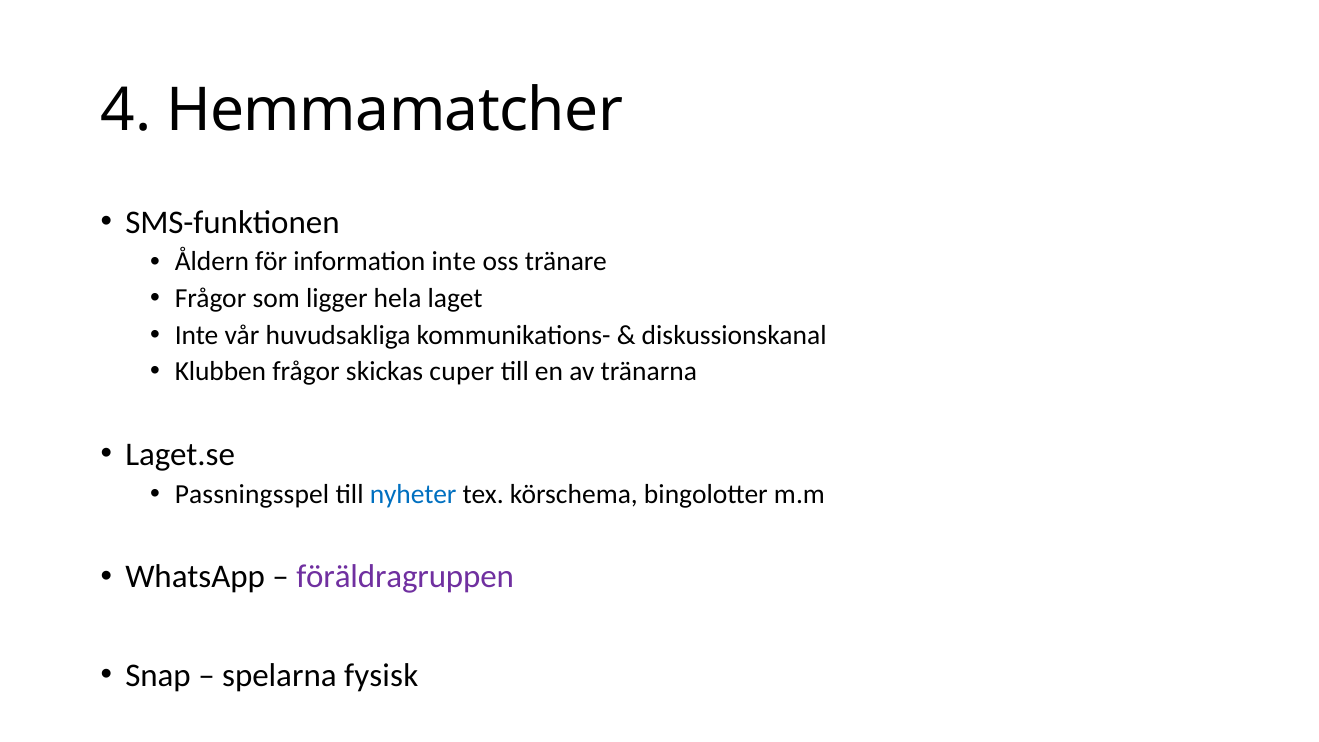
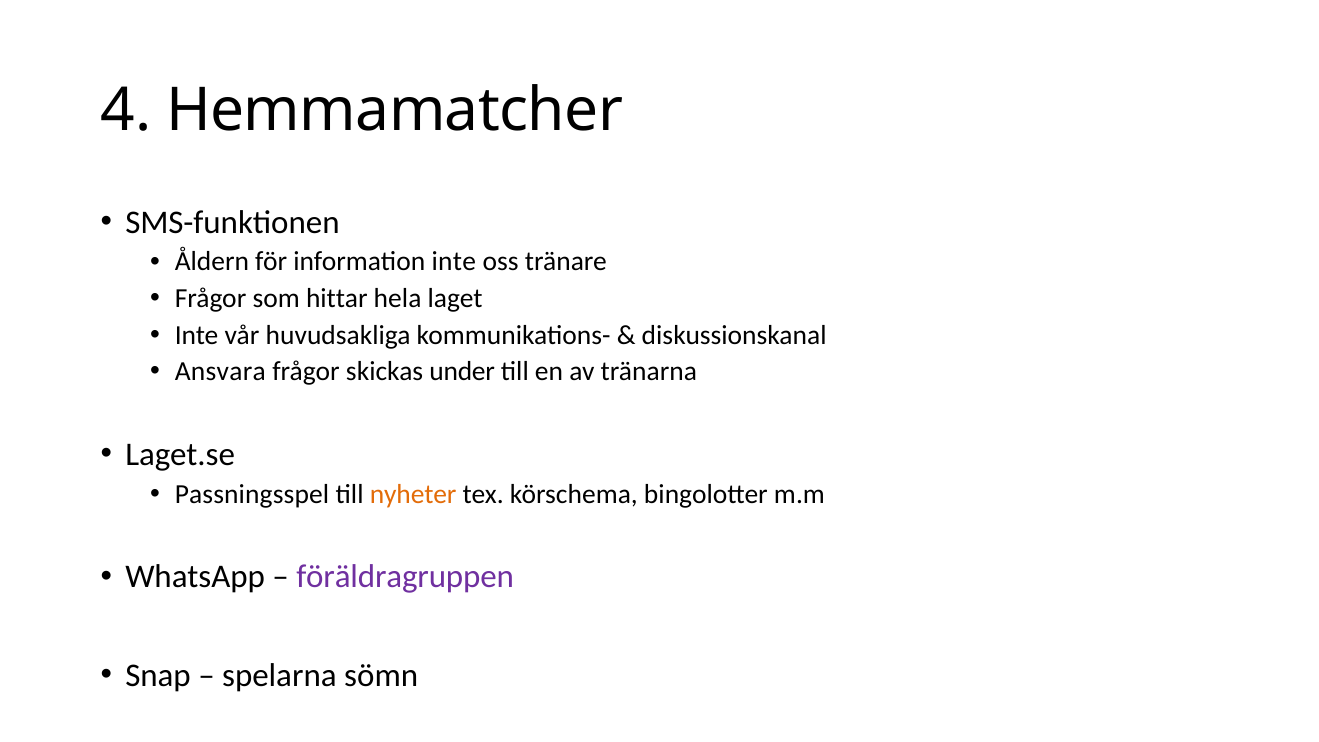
ligger: ligger -> hittar (337, 298)
Klubben: Klubben -> Ansvara (220, 371)
cuper: cuper -> under (462, 371)
nyheter colour: blue -> orange (413, 494)
fysisk: fysisk -> sömn (381, 675)
